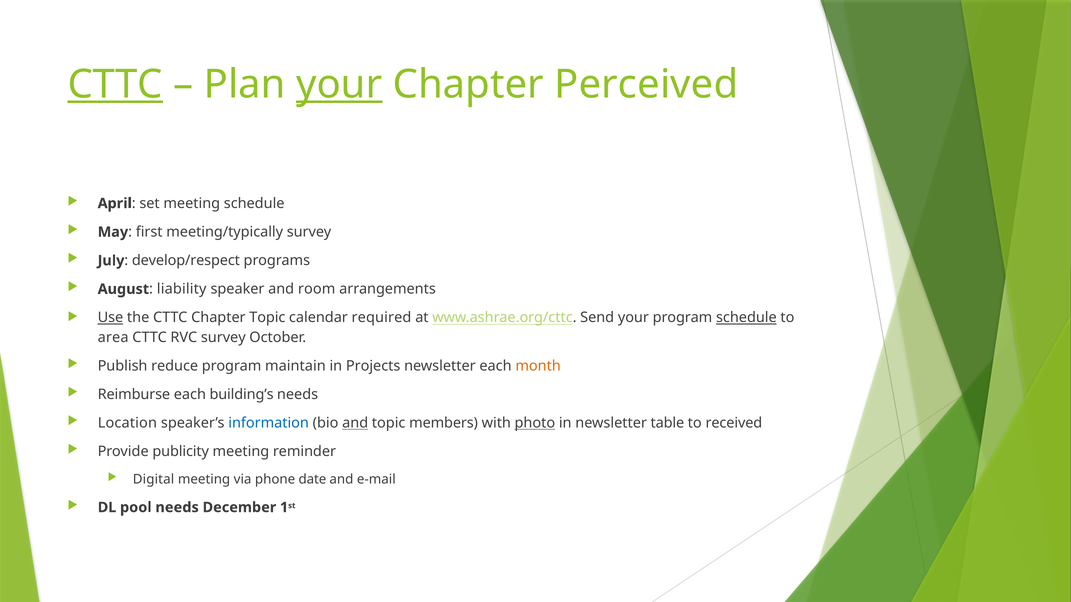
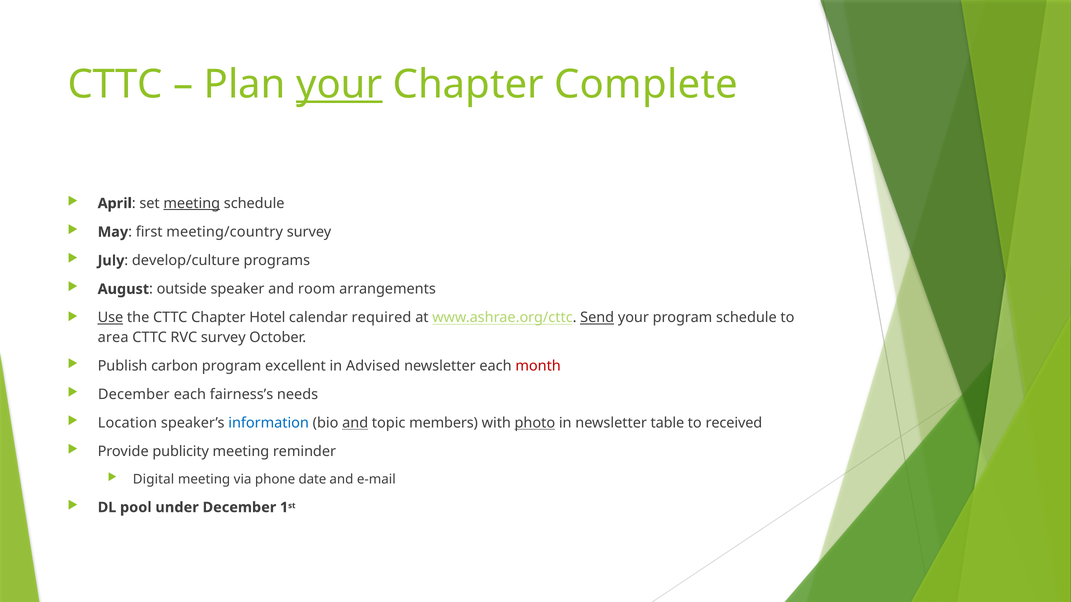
CTTC underline: present -> none (115, 84)
Perceived: Perceived -> Complete (646, 84)
meeting underline: none -> present (192, 204)
meeting/typically: meeting/typically -> meeting/country (225, 232)
develop/respect: develop/respect -> develop/culture (186, 261)
liability: liability -> outside (182, 289)
Chapter Topic: Topic -> Hotel (267, 318)
Send underline: none -> present (597, 318)
schedule underline: present -> none (746, 318)
reduce: reduce -> carbon (175, 366)
maintain: maintain -> excellent (295, 366)
Projects: Projects -> Advised (373, 366)
month colour: orange -> red (538, 366)
Reimburse: Reimburse -> December (134, 395)
building’s: building’s -> fairness’s (242, 395)
pool needs: needs -> under (177, 508)
